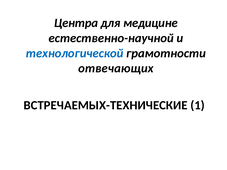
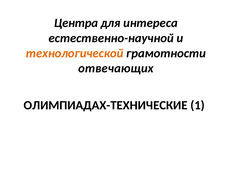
медицине: медицине -> интереса (150, 23)
технологической colour: blue -> orange (75, 53)
ВСТРЕЧАЕМЫХ-ТЕХНИЧЕСКИЕ: ВСТРЕЧАЕМЫХ-ТЕХНИЧЕСКИЕ -> ОЛИМПИАДАХ-ТЕХНИЧЕСКИЕ (106, 105)
